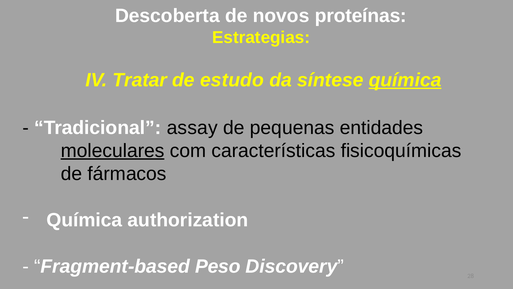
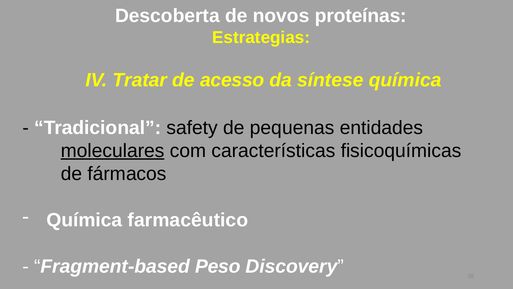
estudo: estudo -> acesso (232, 80)
química underline: present -> none (405, 80)
assay: assay -> safety (192, 127)
authorization: authorization -> farmacêutico (188, 220)
